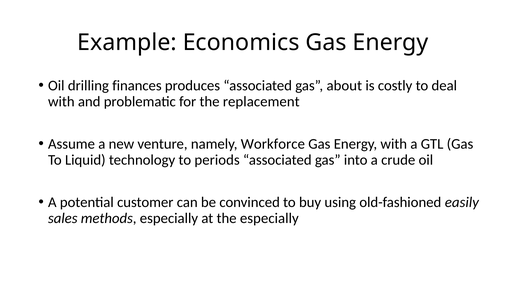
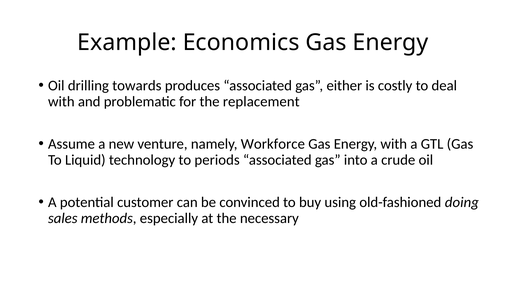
finances: finances -> towards (137, 86)
about: about -> either (344, 86)
easily: easily -> doing (462, 202)
the especially: especially -> necessary (269, 218)
